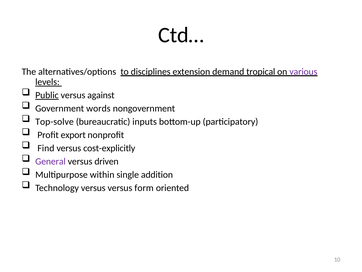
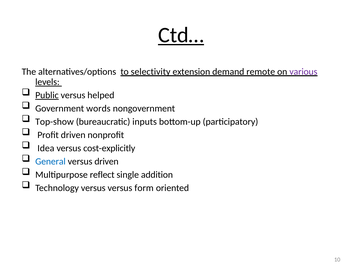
Ctd… underline: none -> present (181, 35)
disciplines: disciplines -> selectivity (151, 72)
tropical: tropical -> remote (261, 72)
against: against -> helped (101, 95)
Top-solve: Top-solve -> Top-show (55, 122)
Profit export: export -> driven (73, 135)
Find: Find -> Idea (46, 148)
General colour: purple -> blue (50, 161)
within: within -> reflect (102, 174)
